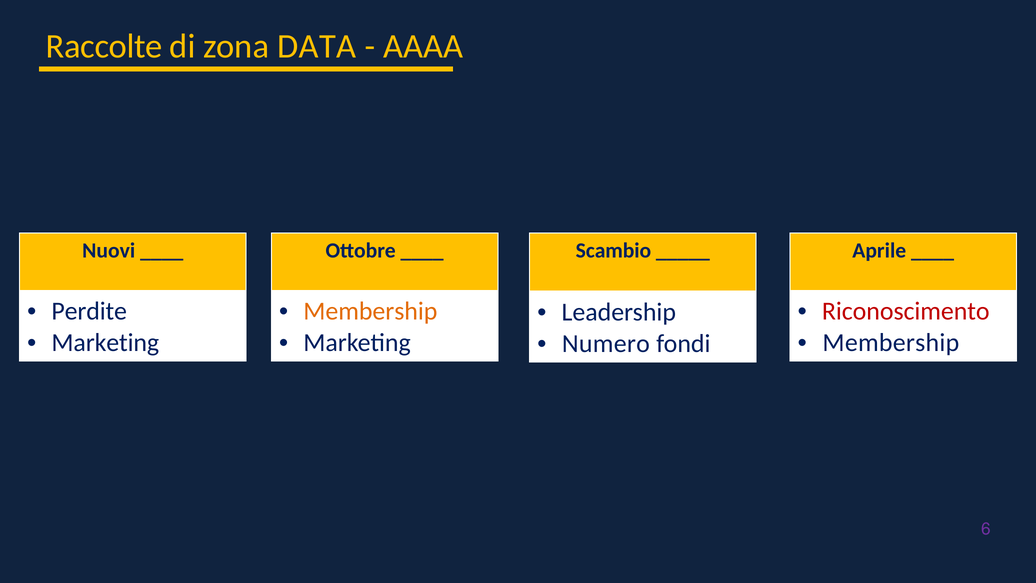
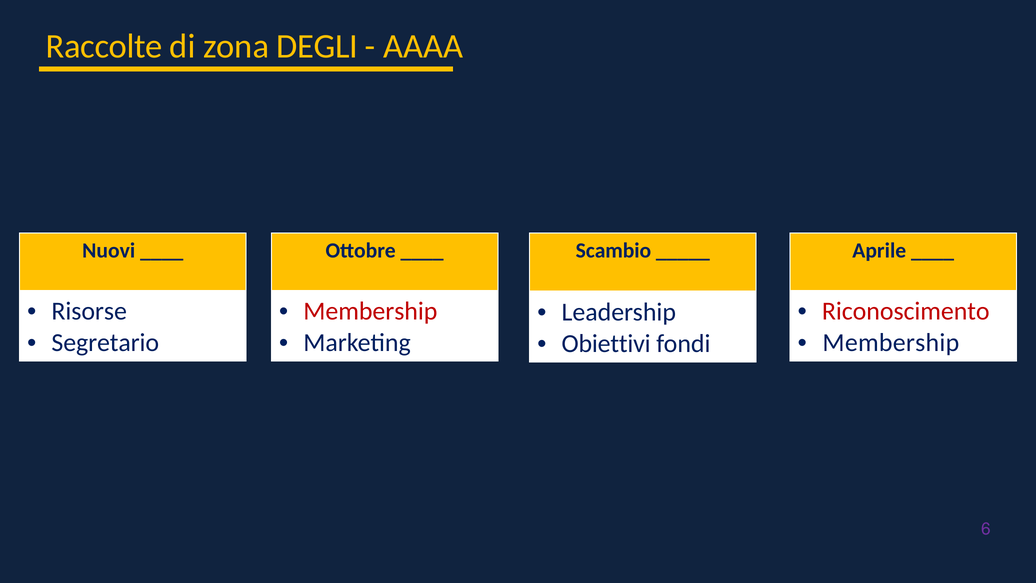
DATA: DATA -> DEGLI (317, 46)
Perdite: Perdite -> Risorse (89, 311)
Membership colour: orange -> red (370, 311)
Marketing: Marketing -> Segretario (105, 343)
Numero: Numero -> Obiettivi (606, 343)
